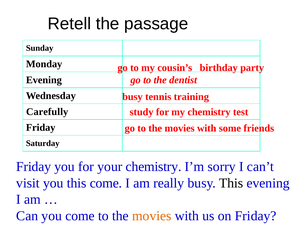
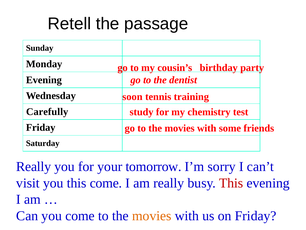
busy: busy -> soon (132, 97)
Friday: Friday -> Really (34, 166)
your chemistry: chemistry -> tomorrow (154, 166)
This colour: black -> red (231, 183)
